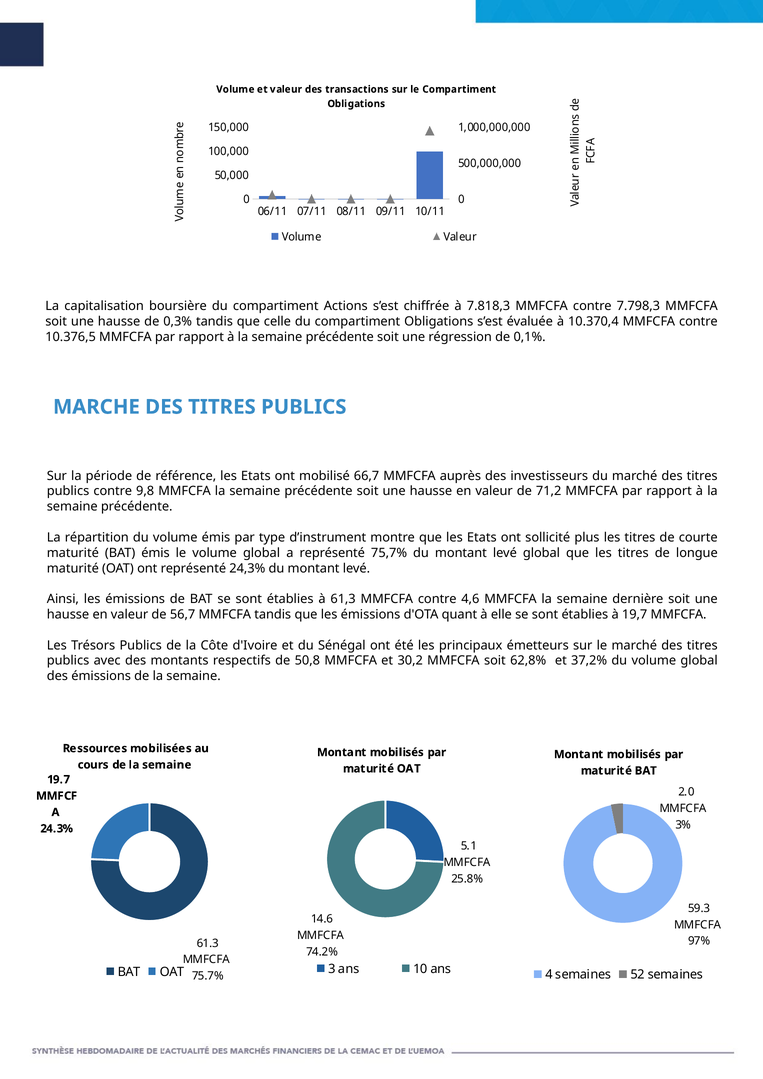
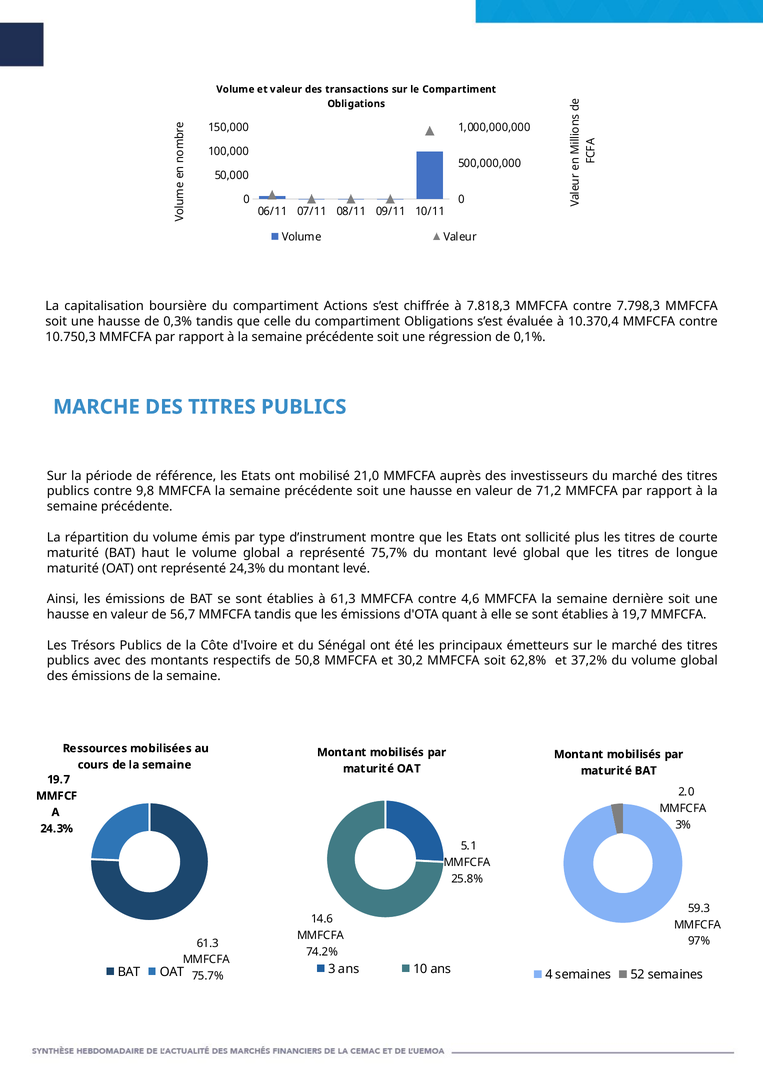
10.376,5: 10.376,5 -> 10.750,3 (71, 337)
66,7: 66,7 -> 21,0 (366, 476)
BAT émis: émis -> haut (155, 553)
